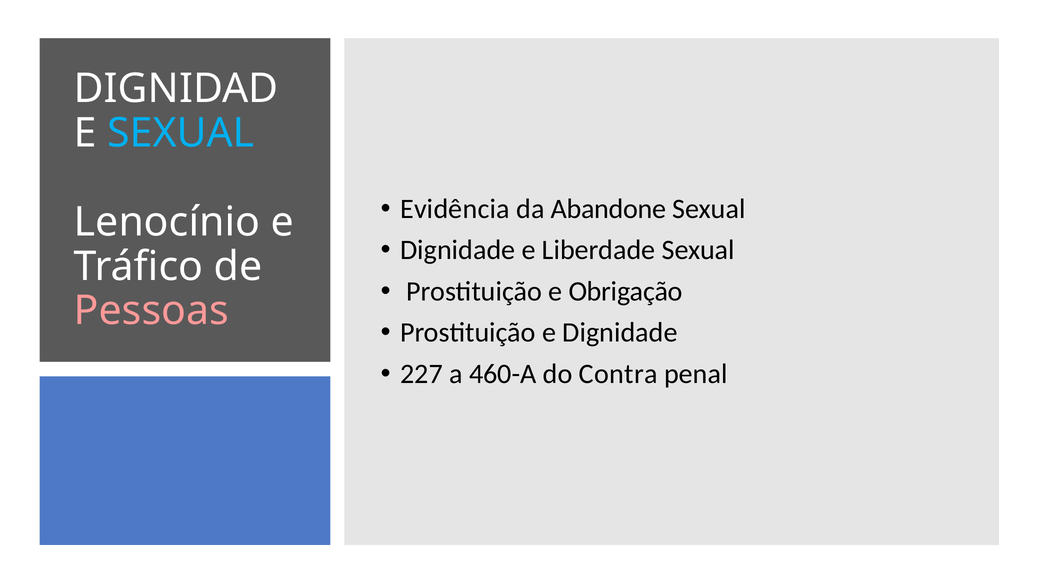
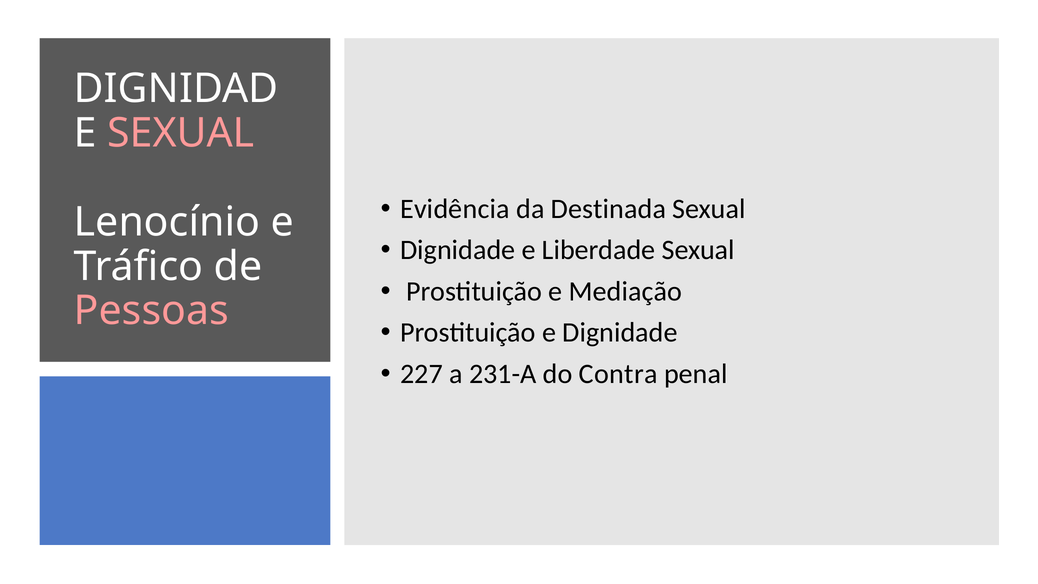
SEXUAL colour: light blue -> pink (181, 133)
Abandone: Abandone -> Destinada (608, 209)
Obrigação: Obrigação -> Mediação (625, 291)
460-A: 460-A -> 231-A (503, 374)
